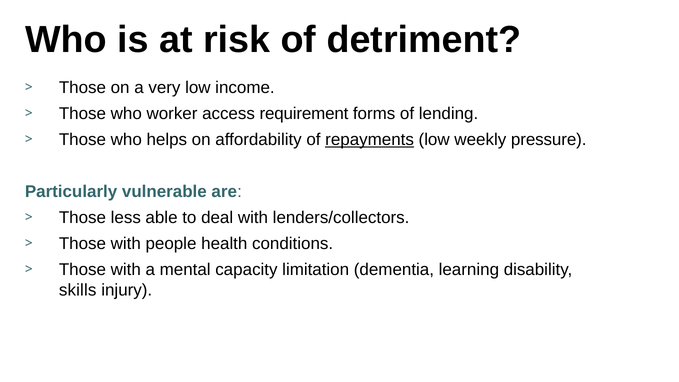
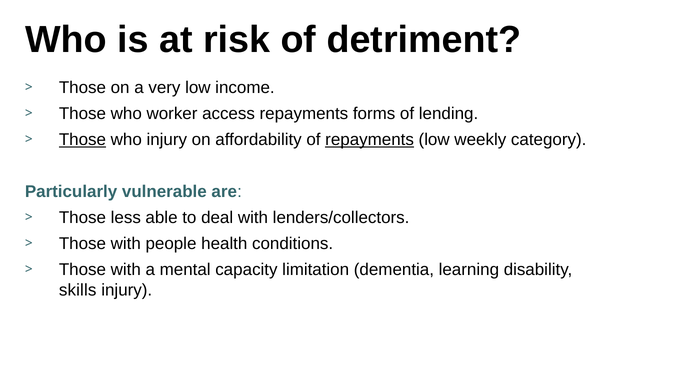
access requirement: requirement -> repayments (304, 114)
Those underline: none -> present (82, 140)
who helps: helps -> injury (167, 140)
pressure: pressure -> category (549, 140)
